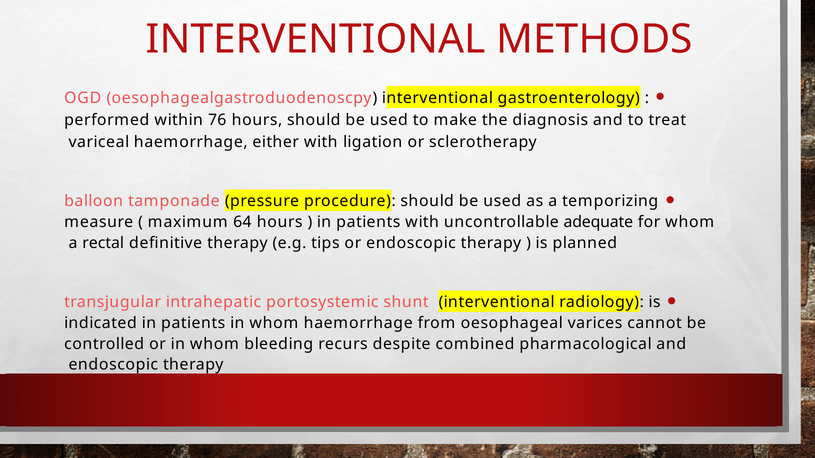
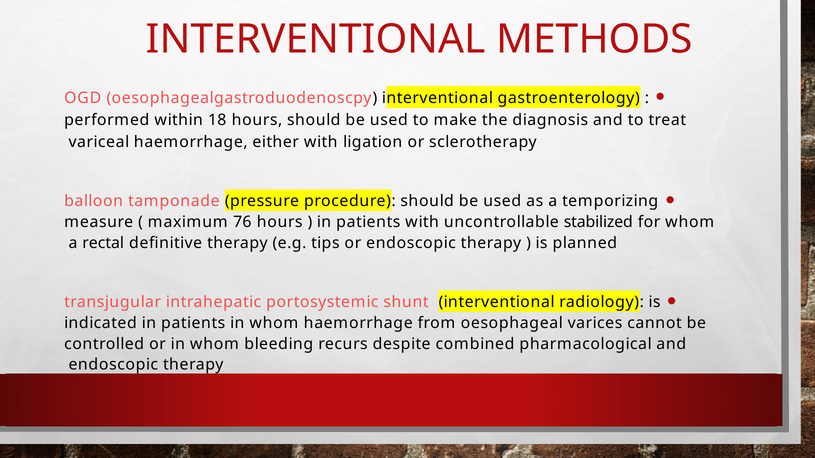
76: 76 -> 18 (217, 120)
64: 64 -> 76 (242, 222)
adequate: adequate -> stabilized (598, 222)
